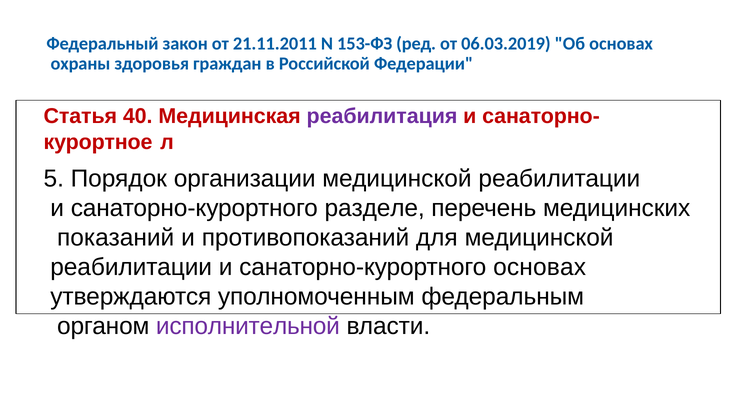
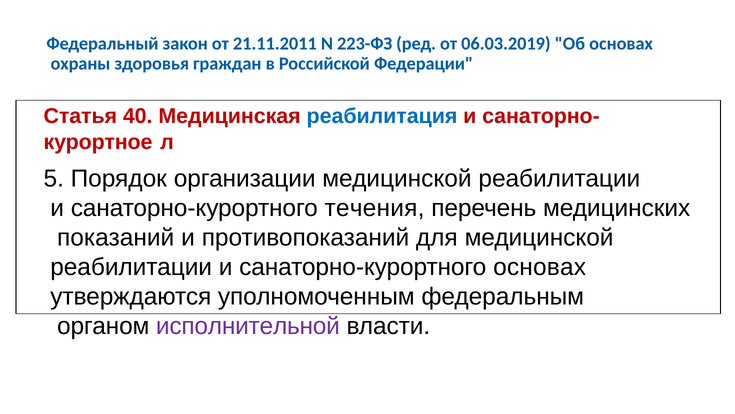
153-ФЗ: 153-ФЗ -> 223-ФЗ (365, 44)
реабилитация colour: purple -> blue (382, 116)
разделе: разделе -> течения (374, 208)
